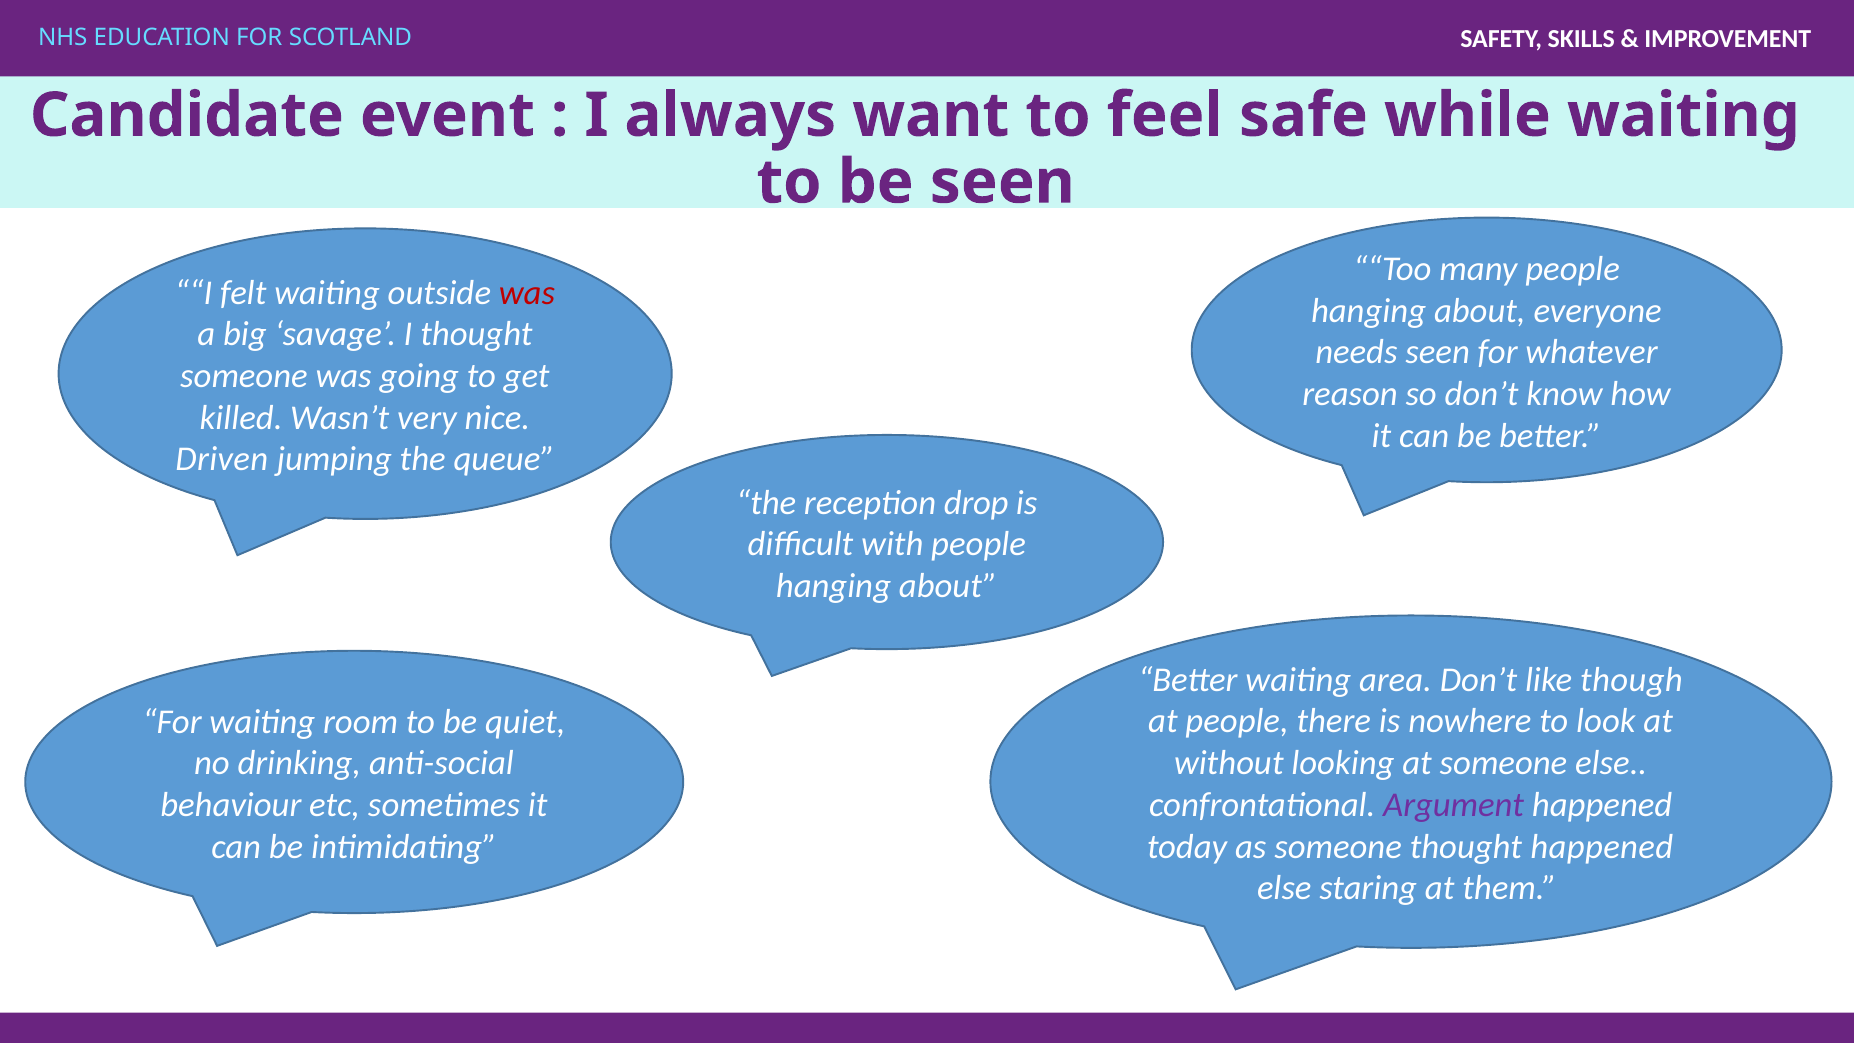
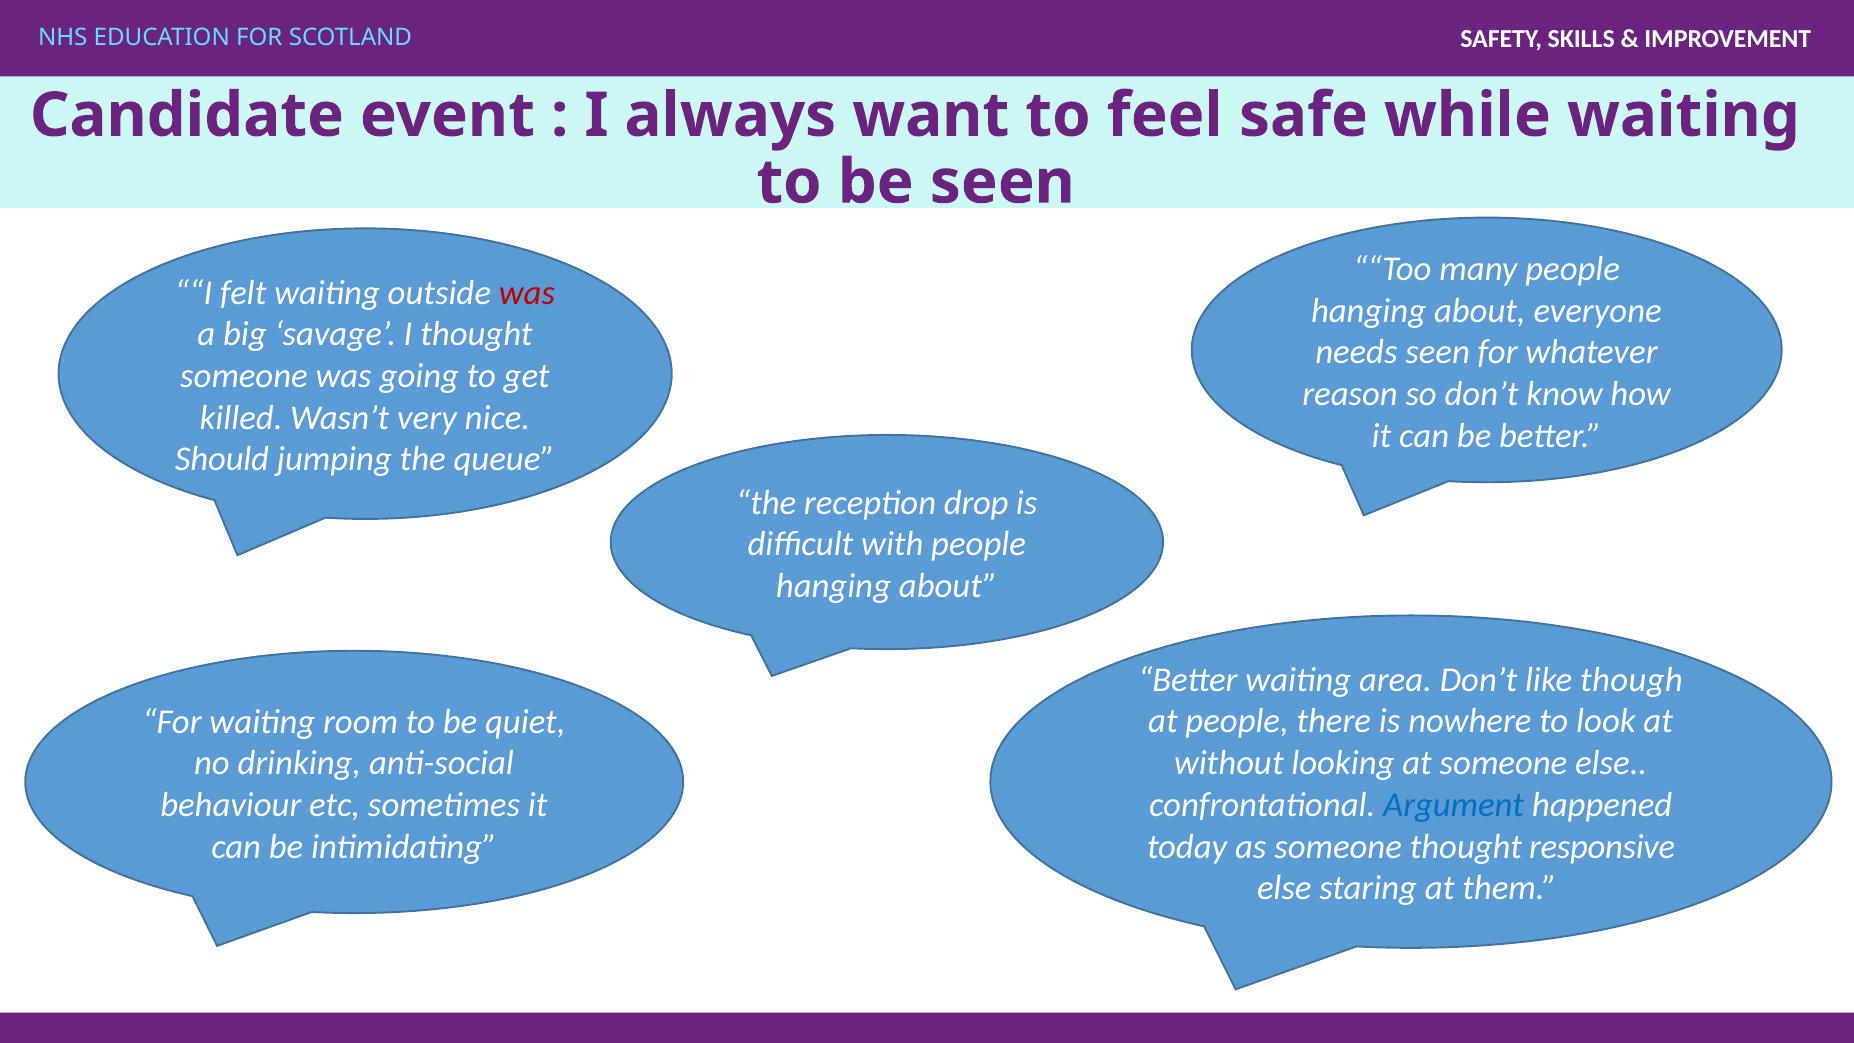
Driven: Driven -> Should (222, 459)
Argument colour: purple -> blue (1454, 805)
thought happened: happened -> responsive (1602, 847)
